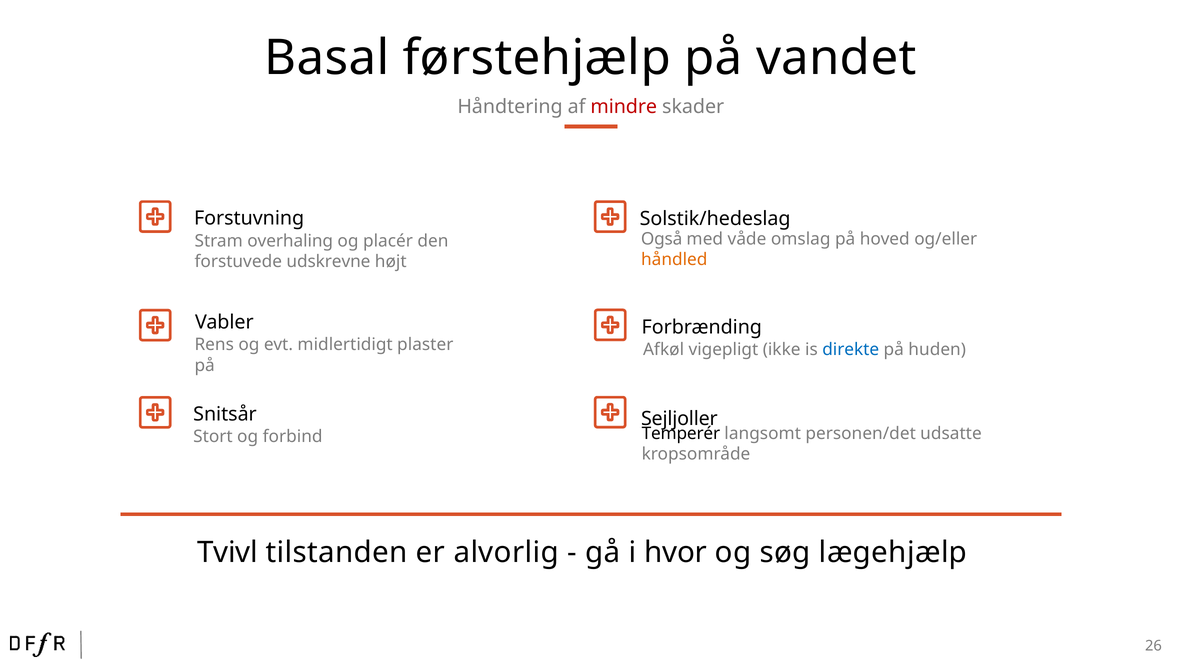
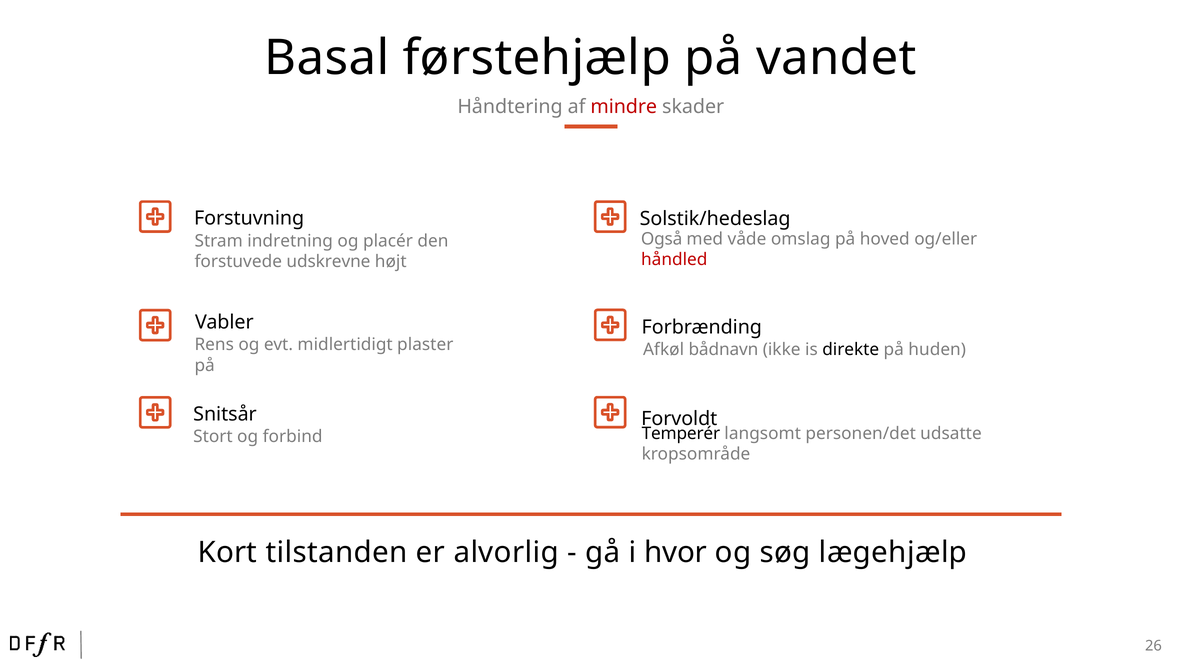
overhaling: overhaling -> indretning (290, 241)
håndled colour: orange -> red (674, 260)
vigepligt: vigepligt -> bådnavn (723, 349)
direkte colour: blue -> black (851, 349)
Sejljoller: Sejljoller -> Forvoldt (679, 418)
Tvivl: Tvivl -> Kort (227, 552)
